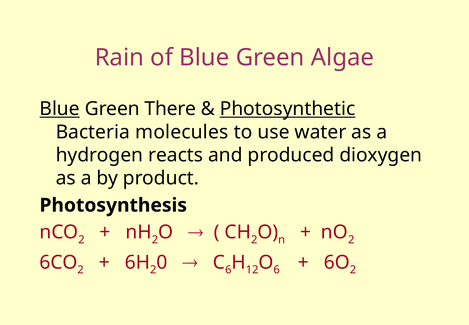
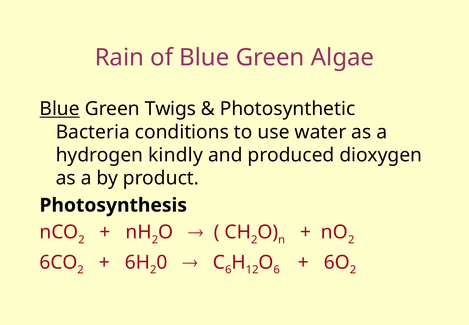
There: There -> Twigs (170, 109)
Photosynthetic underline: present -> none (288, 109)
molecules: molecules -> conditions (182, 132)
reacts: reacts -> kindly (176, 155)
